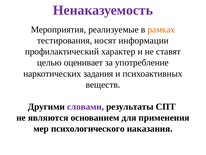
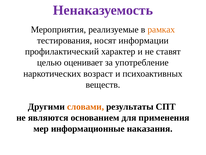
задания: задания -> возраст (98, 73)
словами colour: purple -> orange (86, 106)
психологического: психологического -> информационные (88, 128)
